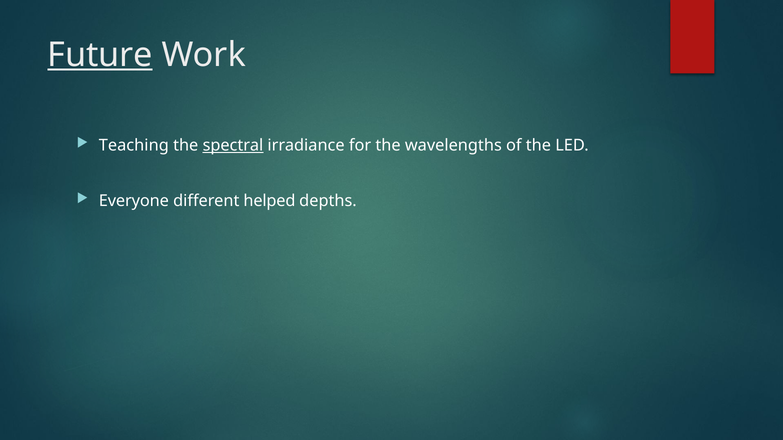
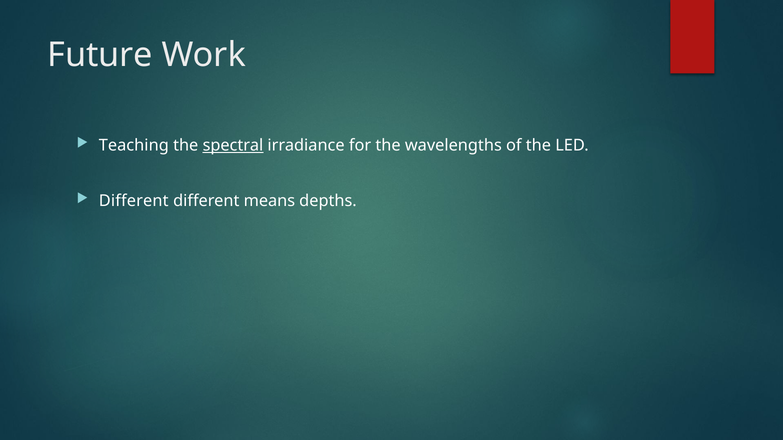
Future underline: present -> none (100, 55)
Everyone: Everyone -> Different (134, 201)
helped: helped -> means (269, 201)
